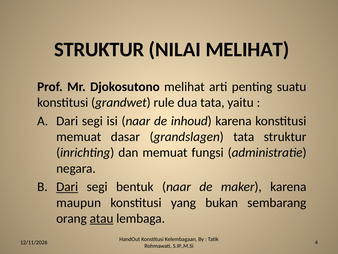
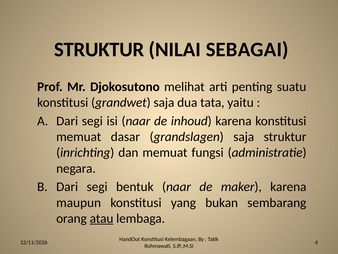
NILAI MELIHAT: MELIHAT -> SEBAGAI (247, 49)
grandwet rule: rule -> saja (164, 102)
grandslagen tata: tata -> saja (244, 137)
Dari underline: present -> none (67, 187)
